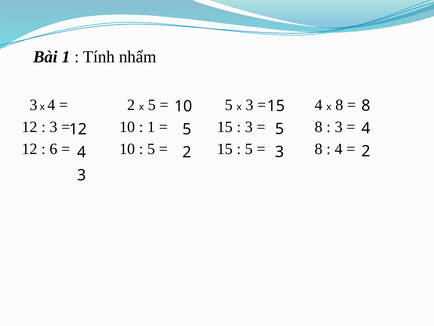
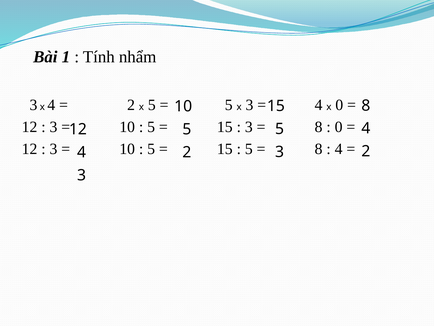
x 8: 8 -> 0 (339, 105)
1: 1 -> 5 (151, 127)
3: 3 -> 0 (339, 127)
6: 6 -> 3 (53, 149)
